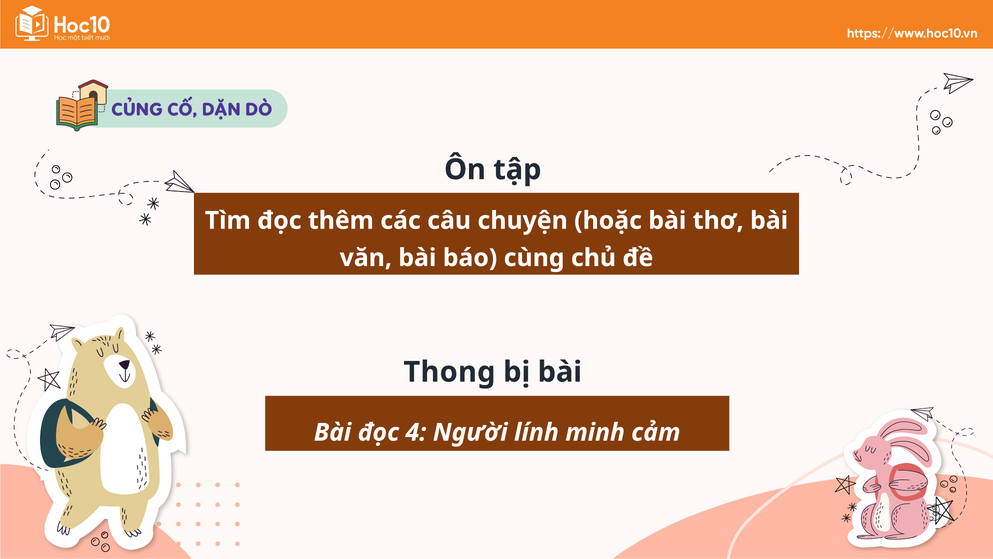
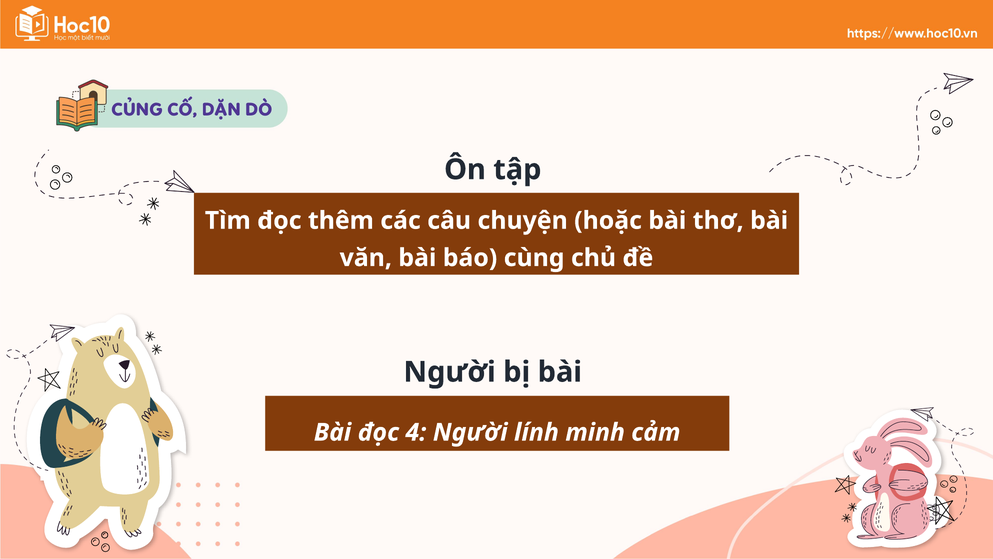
Thong: Thong -> Người (450, 372)
